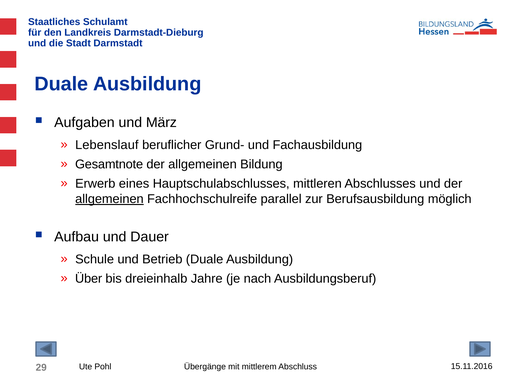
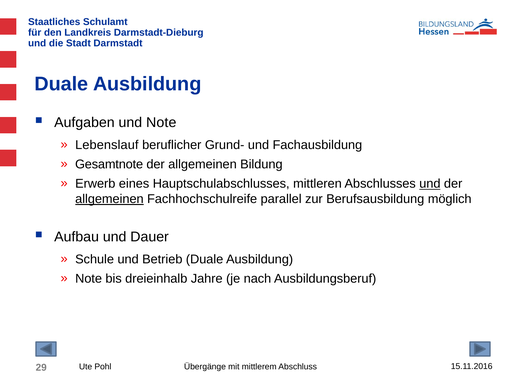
und März: März -> Note (161, 122)
und underline: none -> present (430, 184)
Über: Über -> Note (89, 279)
